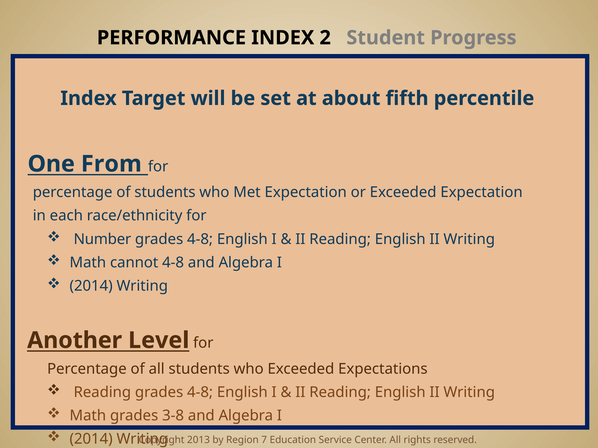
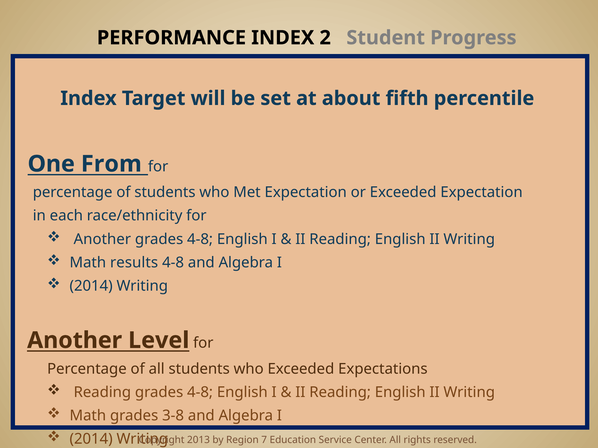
Number: Number -> Another (102, 239)
cannot: cannot -> results (134, 263)
